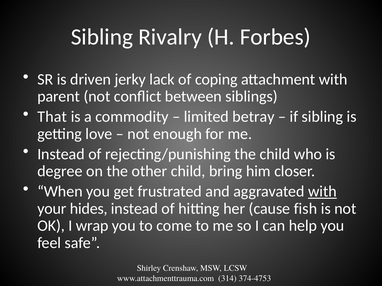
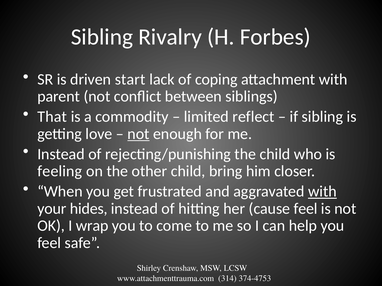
jerky: jerky -> start (130, 79)
betray: betray -> reflect (253, 117)
not underline: none -> present (138, 134)
degree: degree -> feeling (60, 171)
cause fish: fish -> feel (306, 209)
